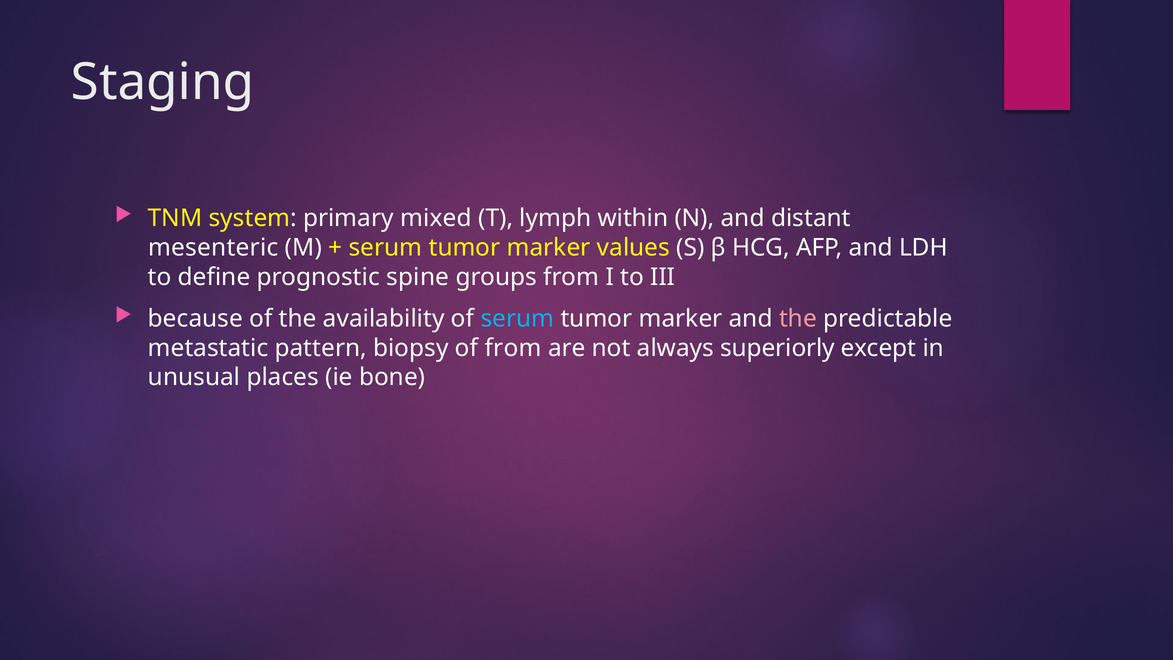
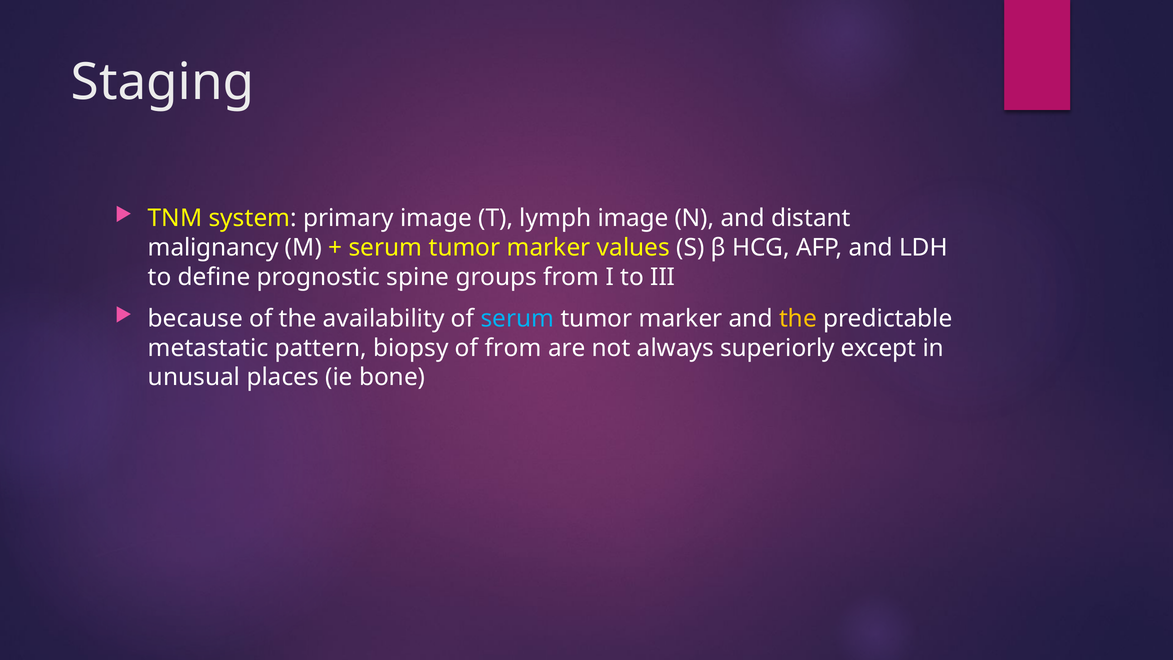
primary mixed: mixed -> image (436, 218)
lymph within: within -> image (633, 218)
mesenteric: mesenteric -> malignancy (213, 248)
the colour: pink -> yellow (798, 319)
